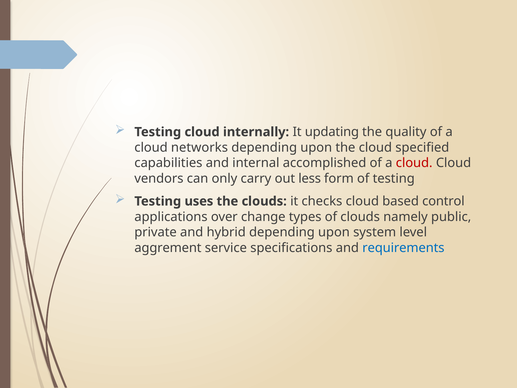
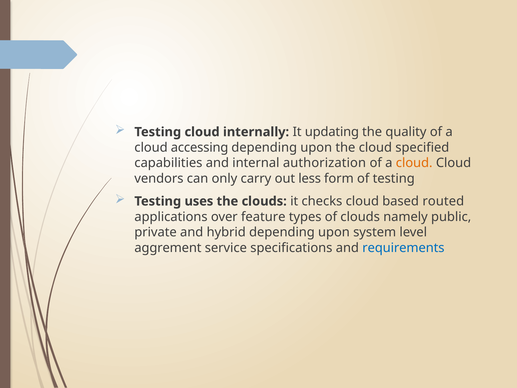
networks: networks -> accessing (200, 147)
accomplished: accomplished -> authorization (324, 163)
cloud colour: red -> orange (414, 163)
control: control -> routed (443, 201)
change: change -> feature (263, 217)
